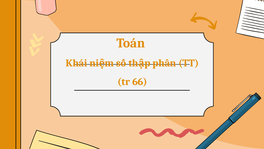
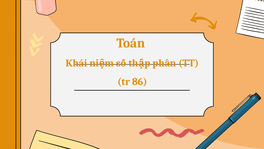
66: 66 -> 86 (140, 81)
